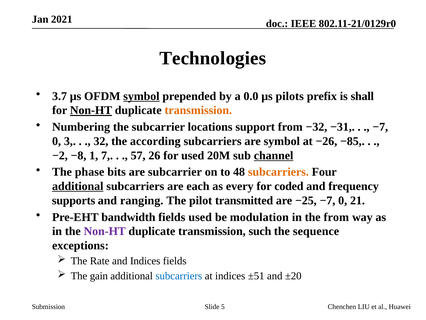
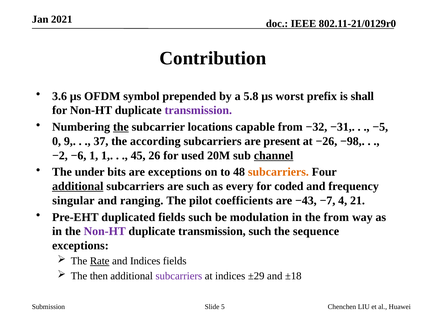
Technologies: Technologies -> Contribution (213, 58)
3.7: 3.7 -> 3.6 (60, 96)
symbol underline: present -> none (141, 96)
0.0: 0.0 -> 5.8 (251, 96)
pilots: pilots -> worst (290, 96)
Non-HT underline: present -> none (91, 110)
transmission colour: orange -> purple (198, 110)
the underline: none -> present (121, 127)
support: support -> capable (255, 127)
−7: −7 -> −5 (380, 127)
3: 3 -> 9 (70, 141)
32: 32 -> 37 (101, 141)
are symbol: symbol -> present (282, 141)
−85: −85 -> −98 (352, 141)
−8: −8 -> −6 (79, 155)
1 7: 7 -> 1 (107, 155)
57: 57 -> 45 (138, 155)
phase: phase -> under (90, 172)
are subcarrier: subcarrier -> exceptions (175, 172)
are each: each -> such (198, 186)
supports: supports -> singular (73, 200)
transmitted: transmitted -> coefficients (244, 200)
−25: −25 -> −43 (306, 200)
0: 0 -> 4 (343, 200)
bandwidth: bandwidth -> duplicated (128, 217)
fields used: used -> such (200, 217)
Rate underline: none -> present (100, 261)
gain: gain -> then (99, 276)
subcarriers colour: blue -> purple (179, 276)
±51: ±51 -> ±29 (256, 276)
±20: ±20 -> ±18 (293, 276)
